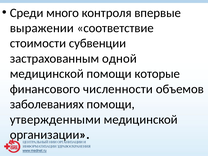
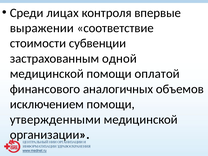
много: много -> лицах (63, 13)
которые: которые -> оплатой (157, 74)
численности: численности -> аналогичных (118, 89)
заболеваниях: заболеваниях -> исключением (47, 104)
